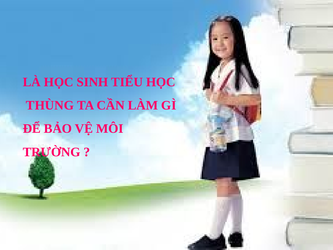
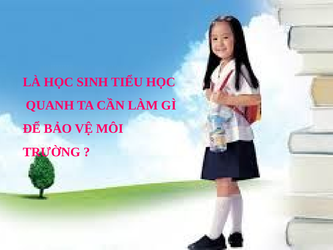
THÙNG: THÙNG -> QUANH (50, 105)
